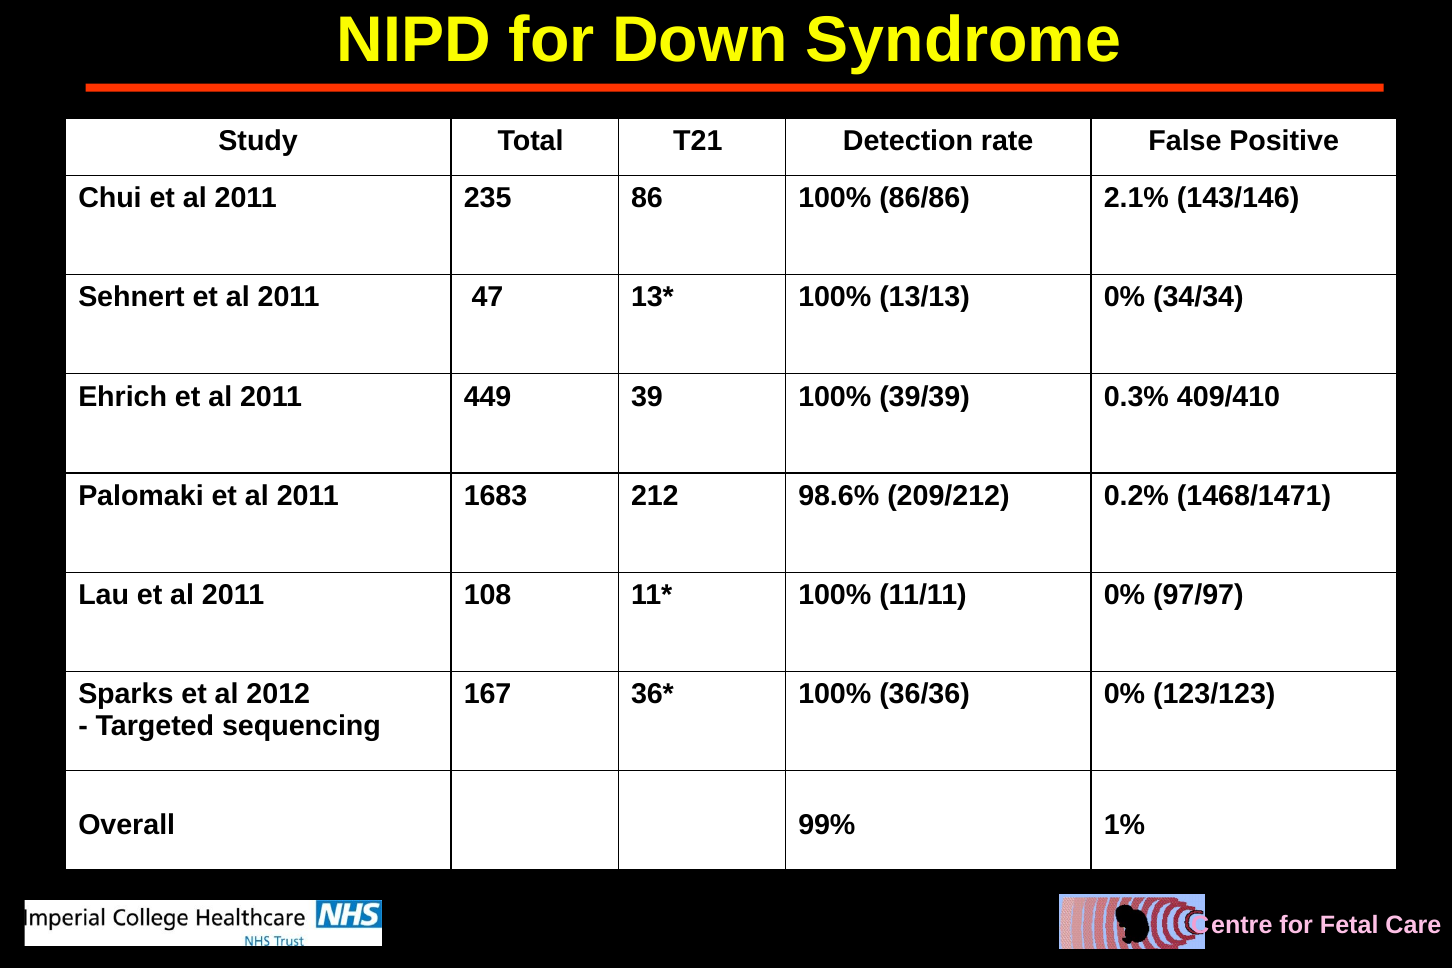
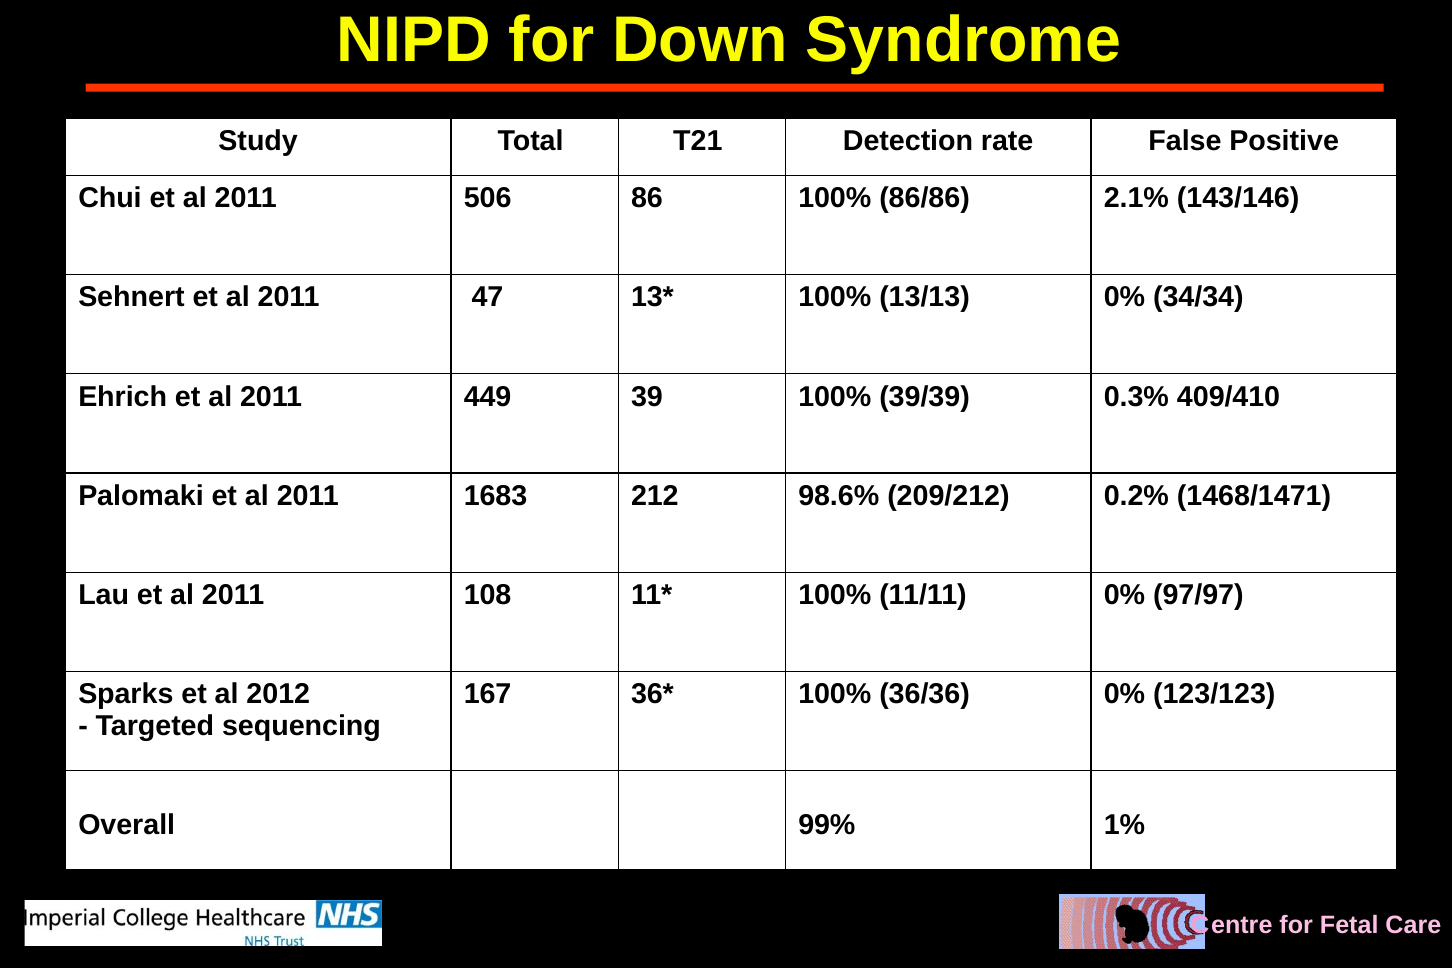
235: 235 -> 506 (488, 198)
